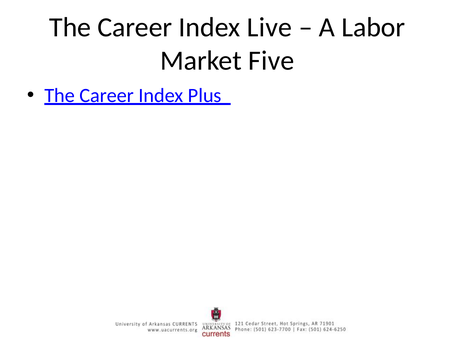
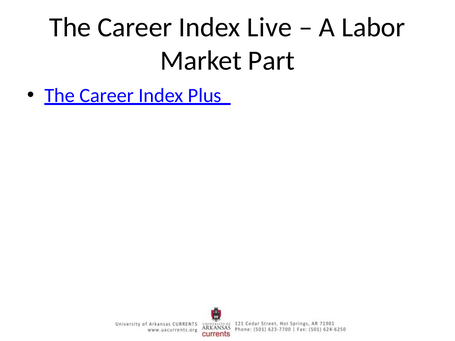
Five: Five -> Part (271, 61)
